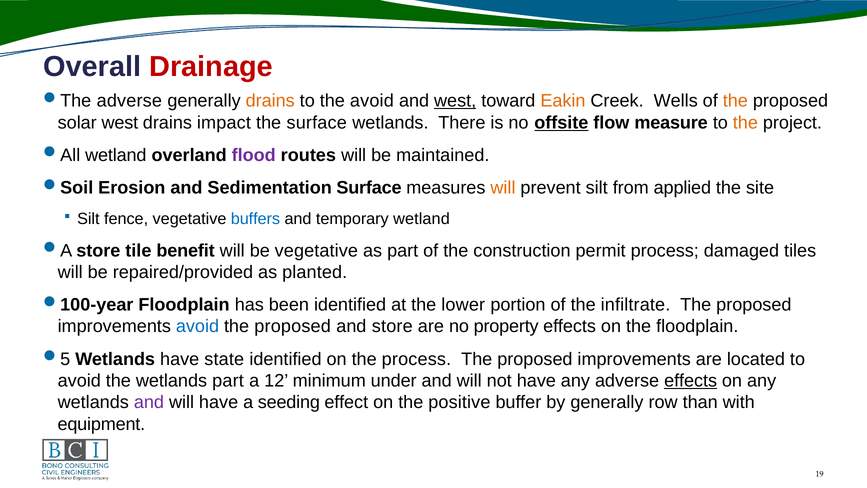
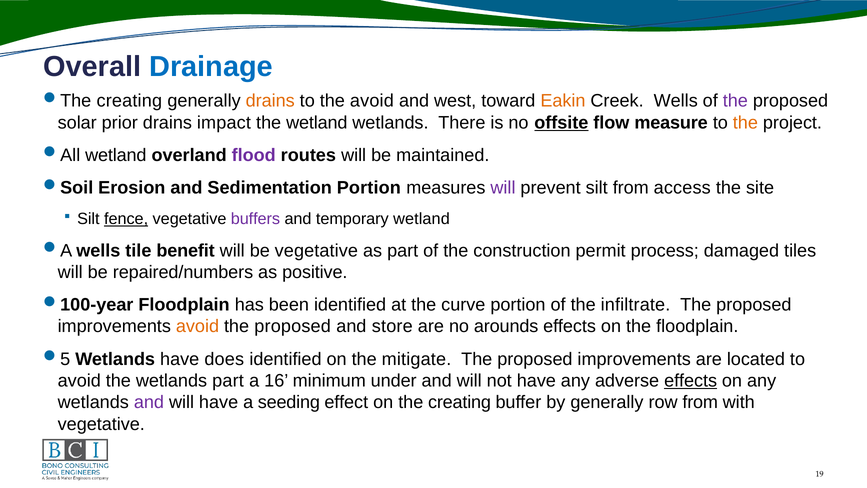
Drainage colour: red -> blue (211, 67)
adverse: adverse -> creating (129, 101)
west underline: present -> none (455, 101)
the colour: orange -> purple (735, 101)
solar west: west -> prior (120, 123)
the surface: surface -> wetland (317, 123)
Sedimentation Surface: Surface -> Portion (369, 188)
will colour: orange -> purple (503, 188)
applied: applied -> access (682, 188)
fence underline: none -> present (126, 219)
buffers colour: blue -> purple (255, 219)
store: store -> wells (98, 250)
repaired/provided: repaired/provided -> repaired/numbers (183, 272)
planted: planted -> positive (315, 272)
lower: lower -> curve (463, 305)
avoid colour: blue -> orange (197, 326)
property: property -> arounds (506, 326)
state: state -> does (224, 359)
the process: process -> mitigate (416, 359)
12: 12 -> 16 (276, 381)
the positive: positive -> creating (460, 402)
row than: than -> from (700, 402)
equipment: equipment -> vegetative (101, 424)
